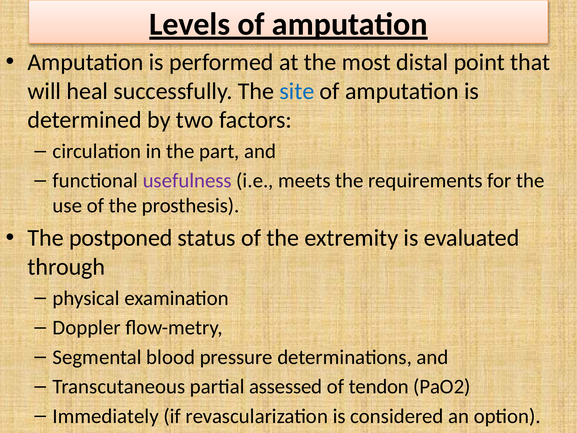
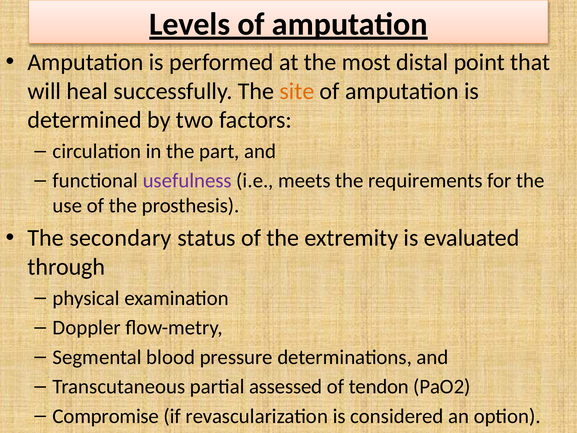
site colour: blue -> orange (297, 91)
postponed: postponed -> secondary (120, 238)
Immediately: Immediately -> Compromise (106, 416)
